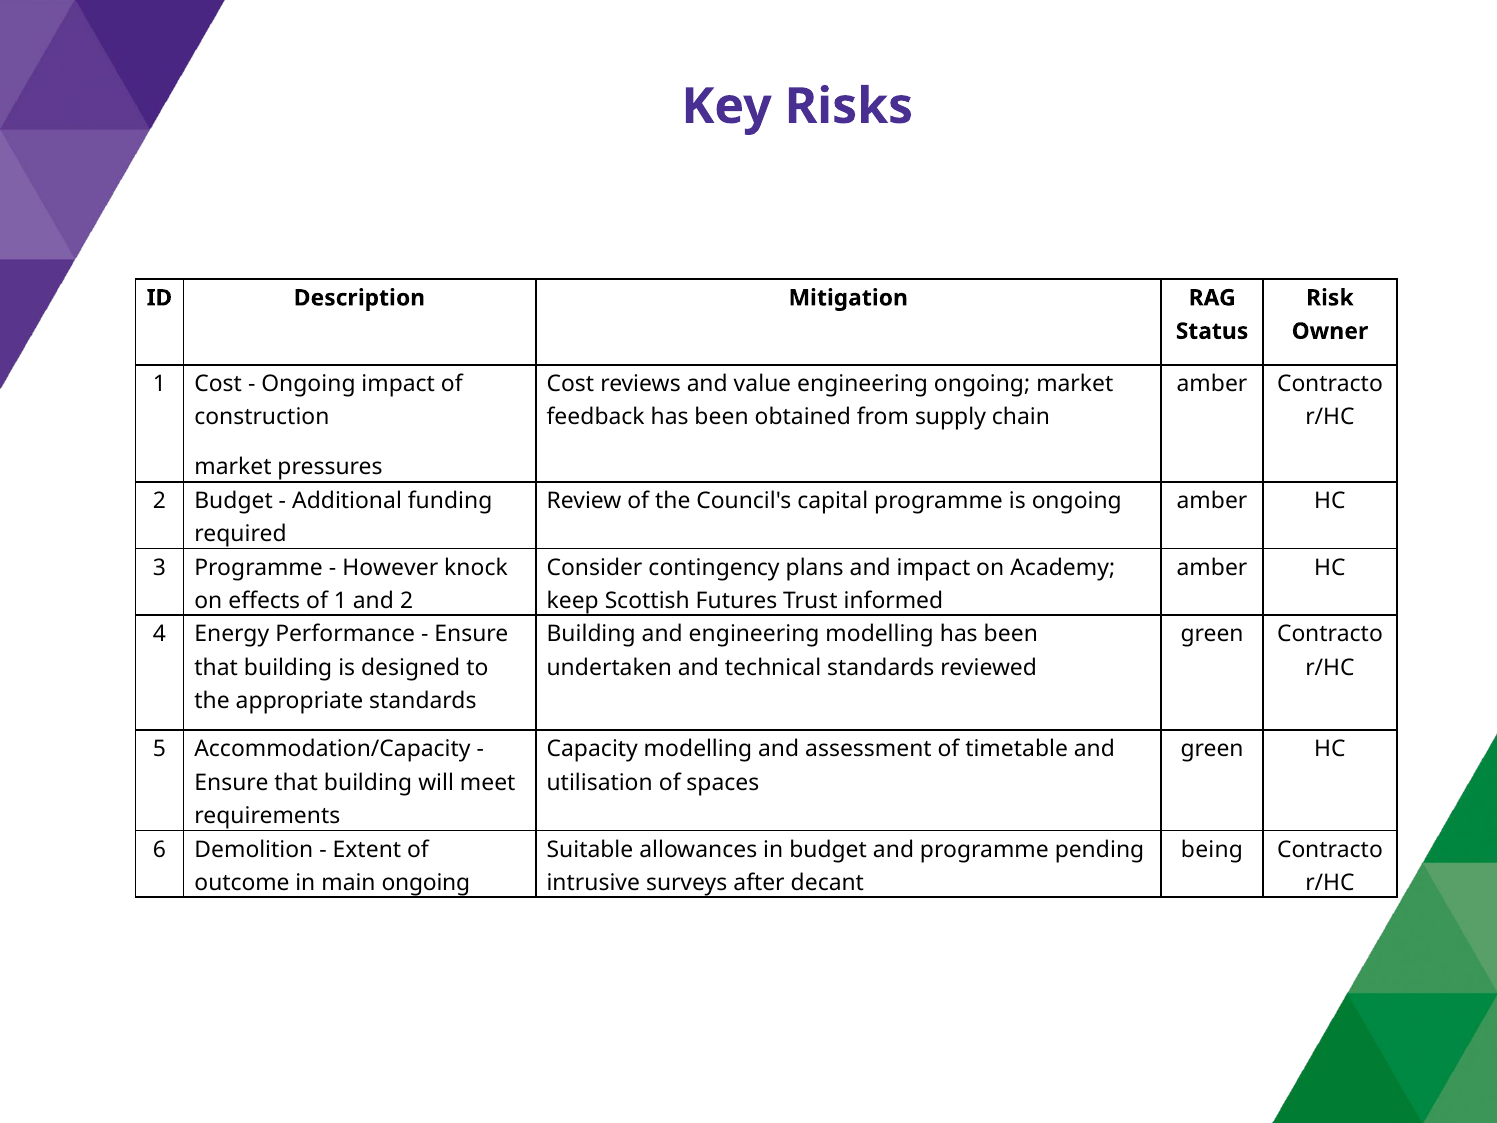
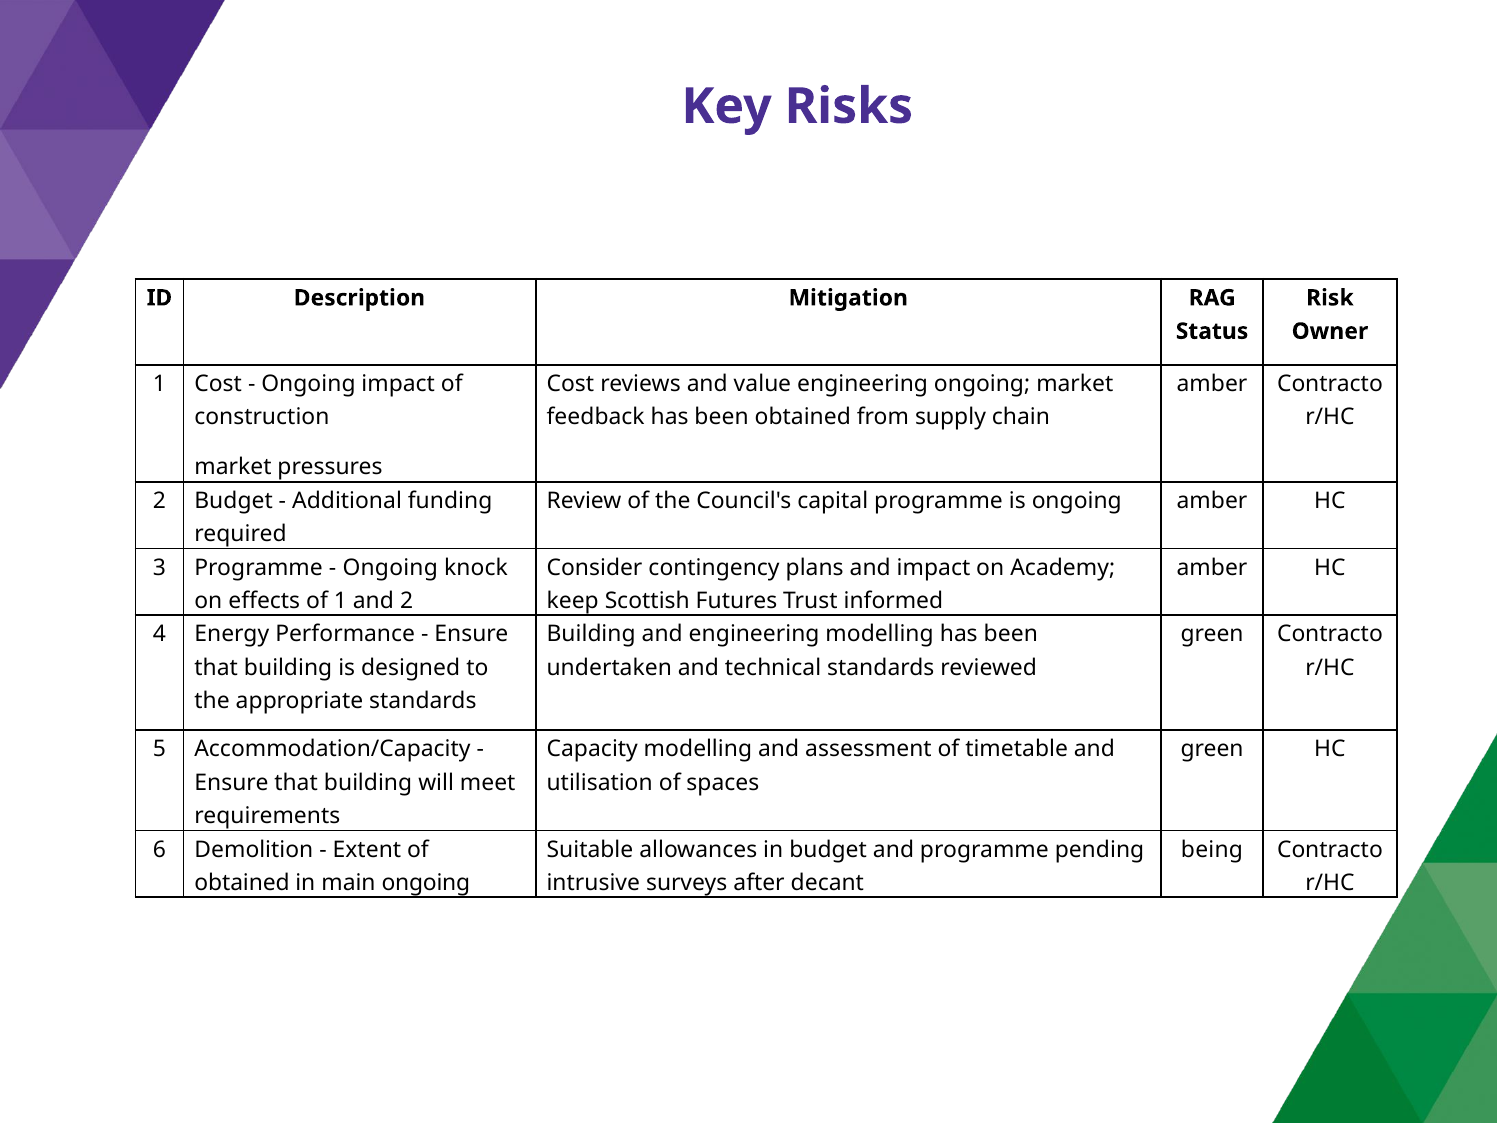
However: However -> Ongoing (390, 567)
outcome: outcome -> obtained (242, 883)
